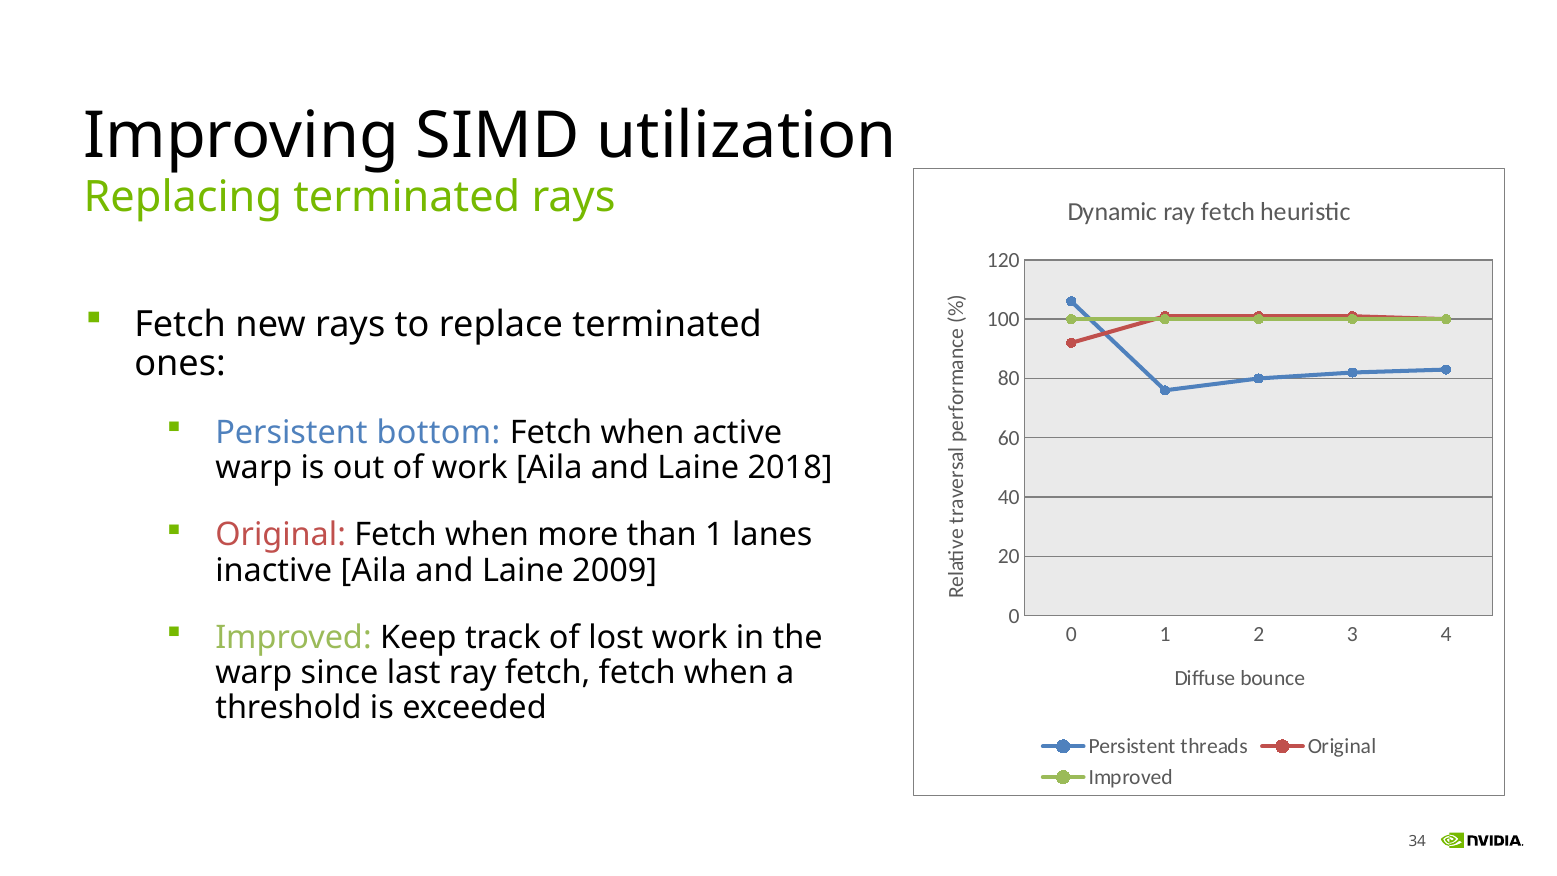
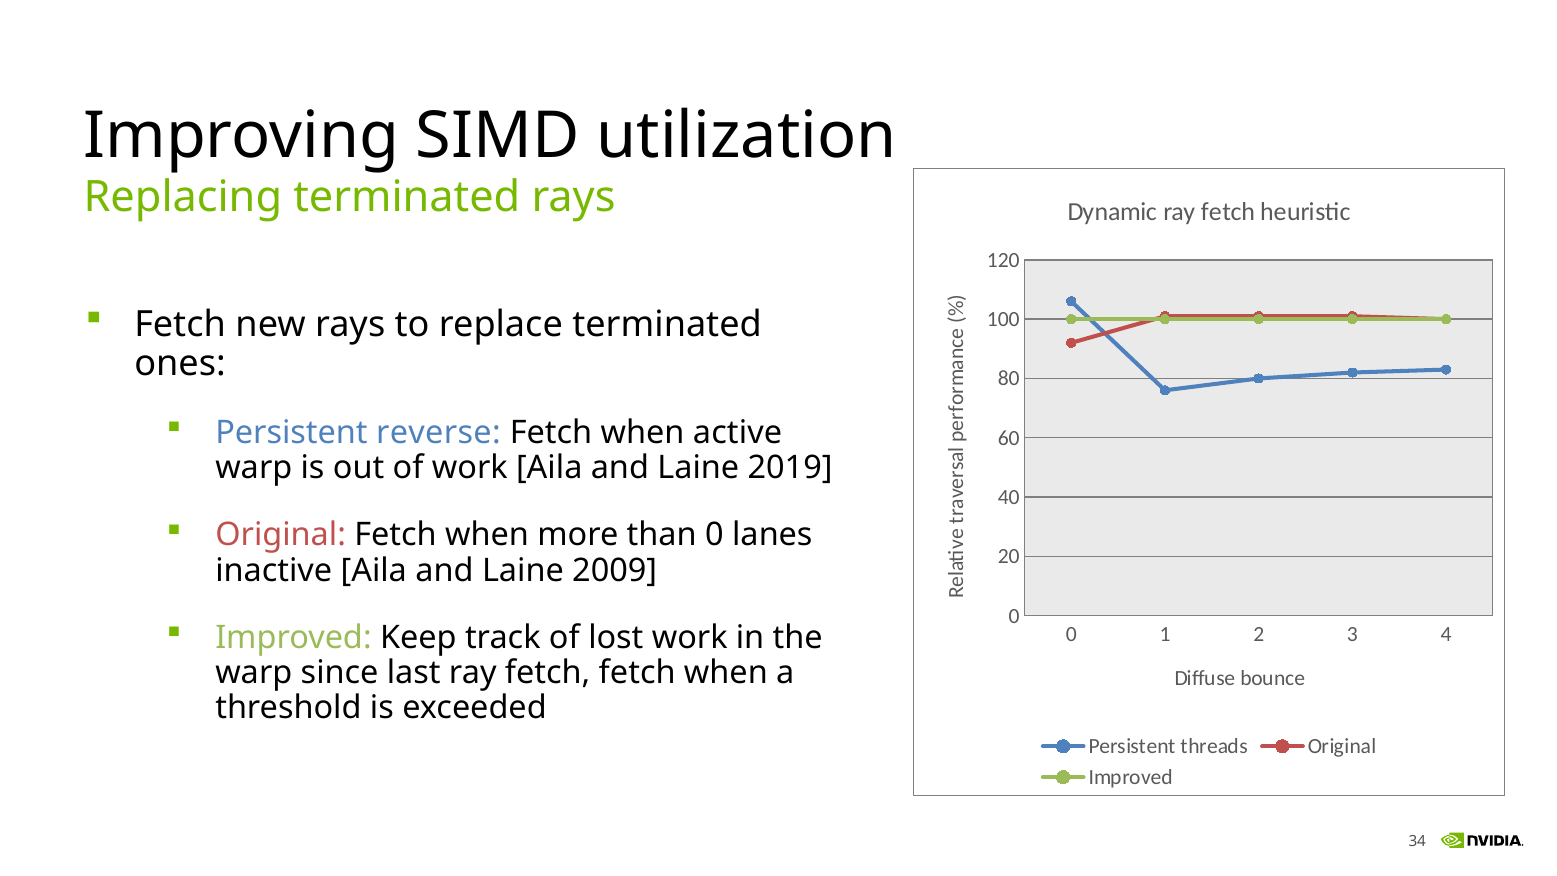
bottom: bottom -> reverse (438, 433)
2018: 2018 -> 2019 (790, 468)
than 1: 1 -> 0 (714, 535)
